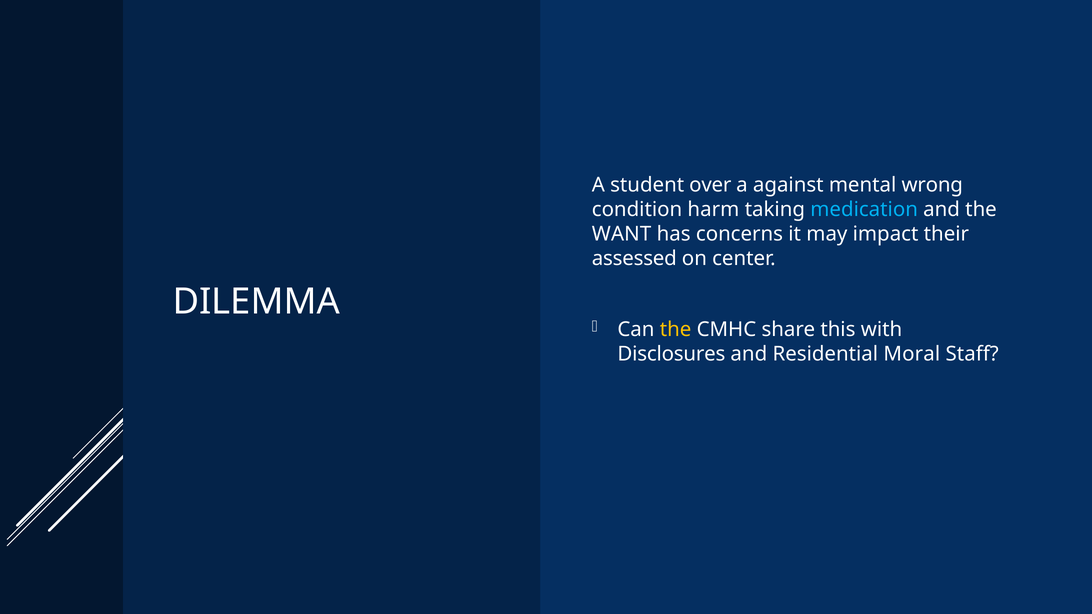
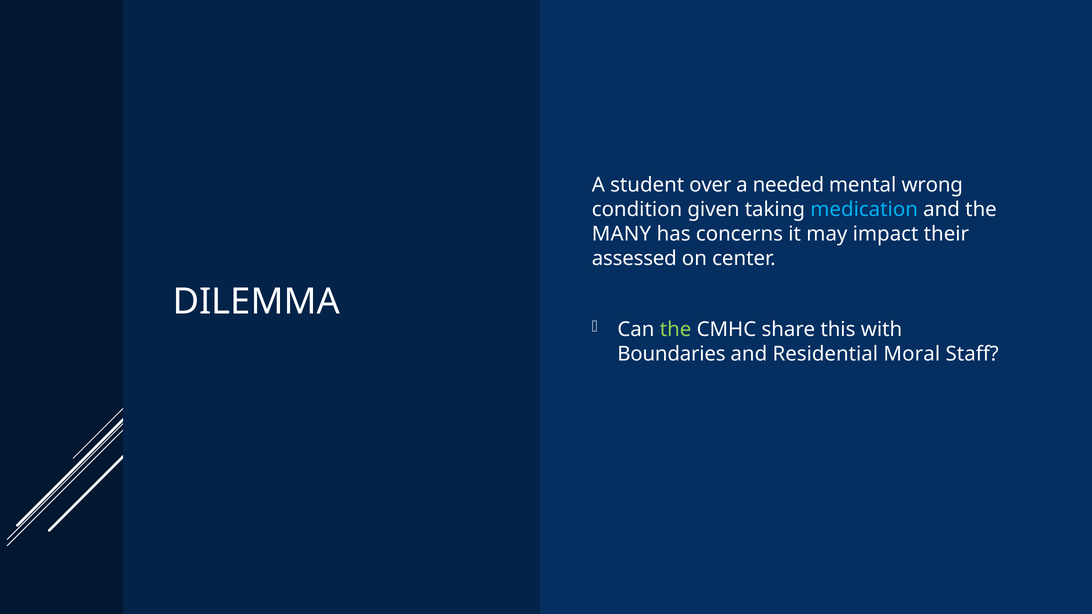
against: against -> needed (788, 185)
harm: harm -> given (713, 210)
WANT: WANT -> MANY (622, 234)
the colour: yellow -> light green (676, 330)
Disclosures: Disclosures -> Boundaries (671, 354)
